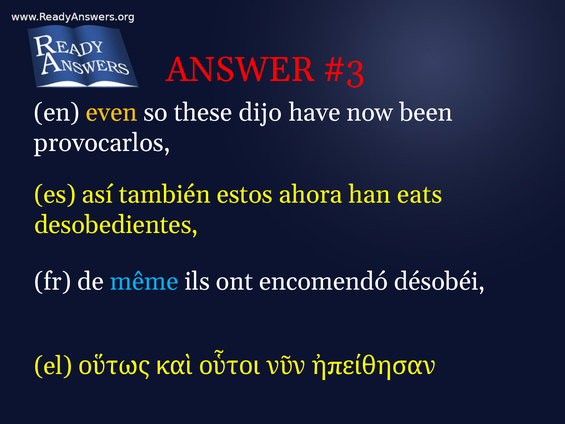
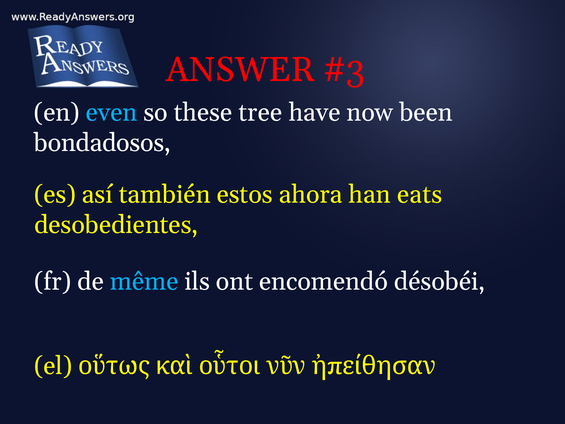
even colour: yellow -> light blue (112, 113)
dijo: dijo -> tree (260, 113)
provocarlos: provocarlos -> bondadosos (102, 143)
